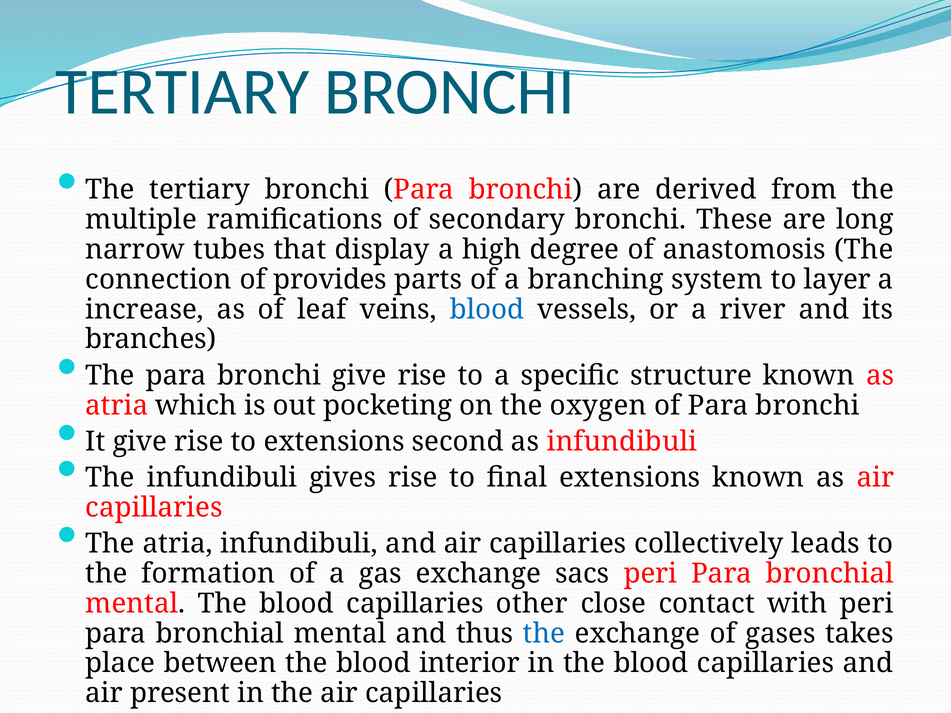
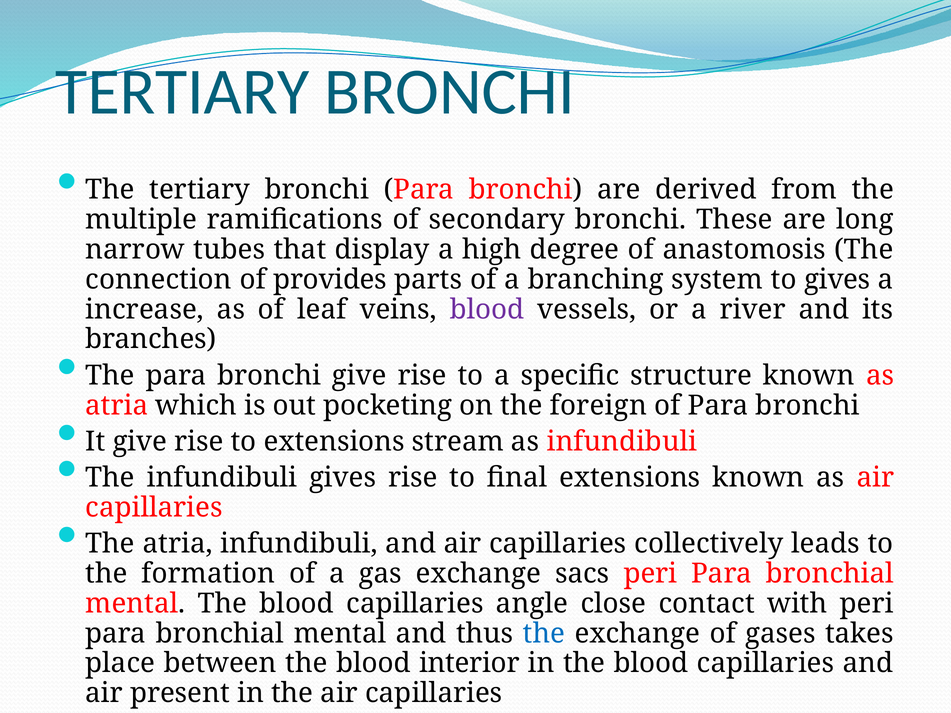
to layer: layer -> gives (837, 280)
blood colour: blue -> purple (487, 310)
oxygen: oxygen -> foreign (598, 406)
second: second -> stream (458, 442)
other: other -> angle (532, 604)
